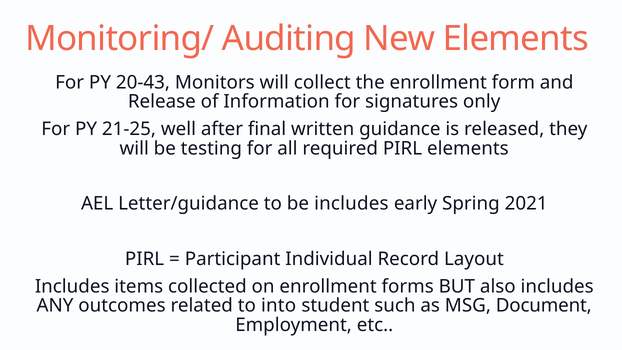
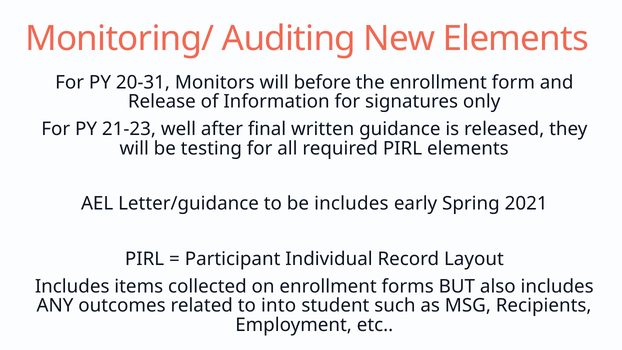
20-43: 20-43 -> 20-31 (143, 82)
collect: collect -> before (322, 82)
21-25: 21-25 -> 21-23 (129, 129)
Document: Document -> Recipients (544, 306)
